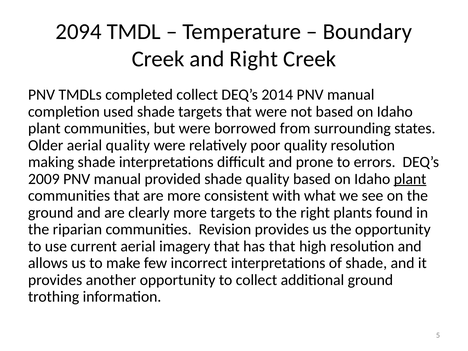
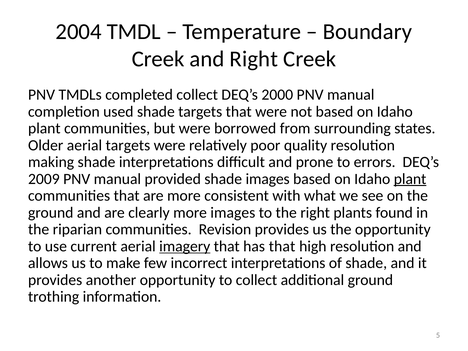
2094: 2094 -> 2004 (79, 32)
2014: 2014 -> 2000 (277, 95)
aerial quality: quality -> targets (128, 145)
shade quality: quality -> images (268, 179)
more targets: targets -> images (233, 213)
imagery underline: none -> present (185, 246)
